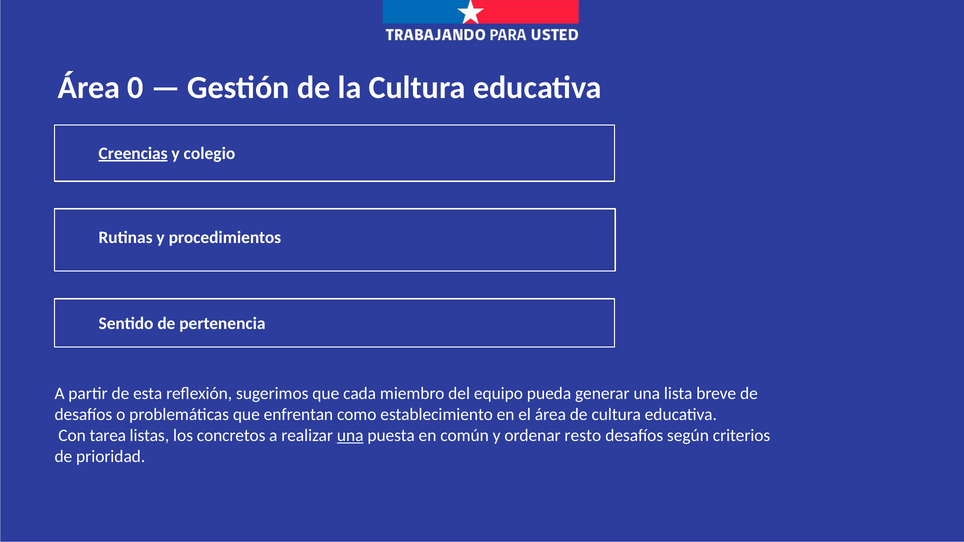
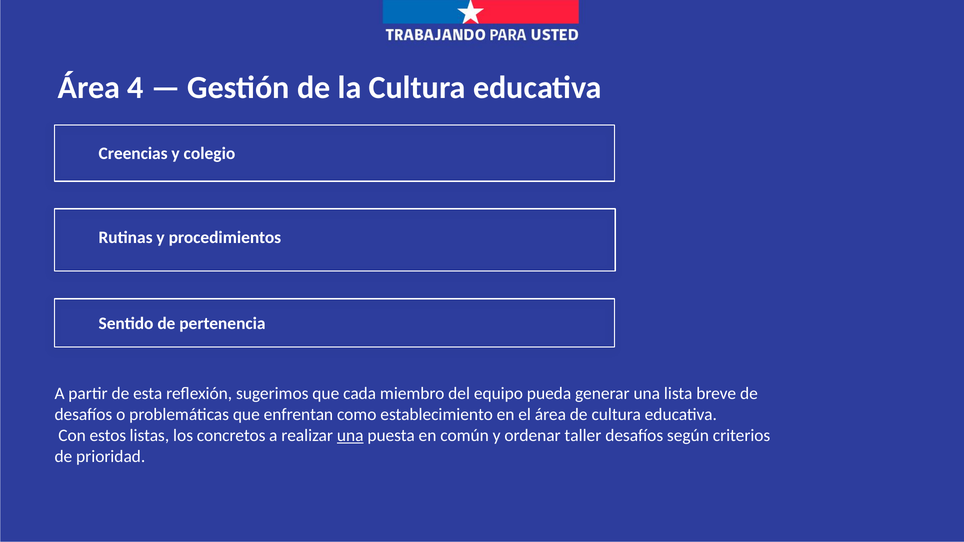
0: 0 -> 4 (136, 88)
Creencias underline: present -> none (133, 153)
tarea: tarea -> estos (108, 436)
resto: resto -> taller (583, 436)
